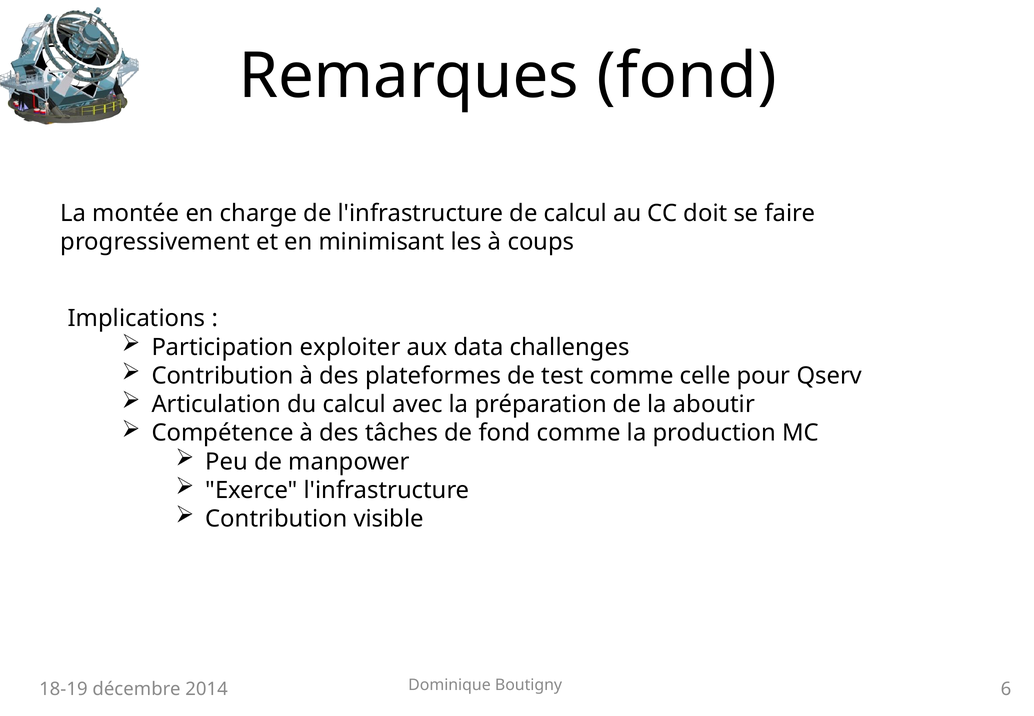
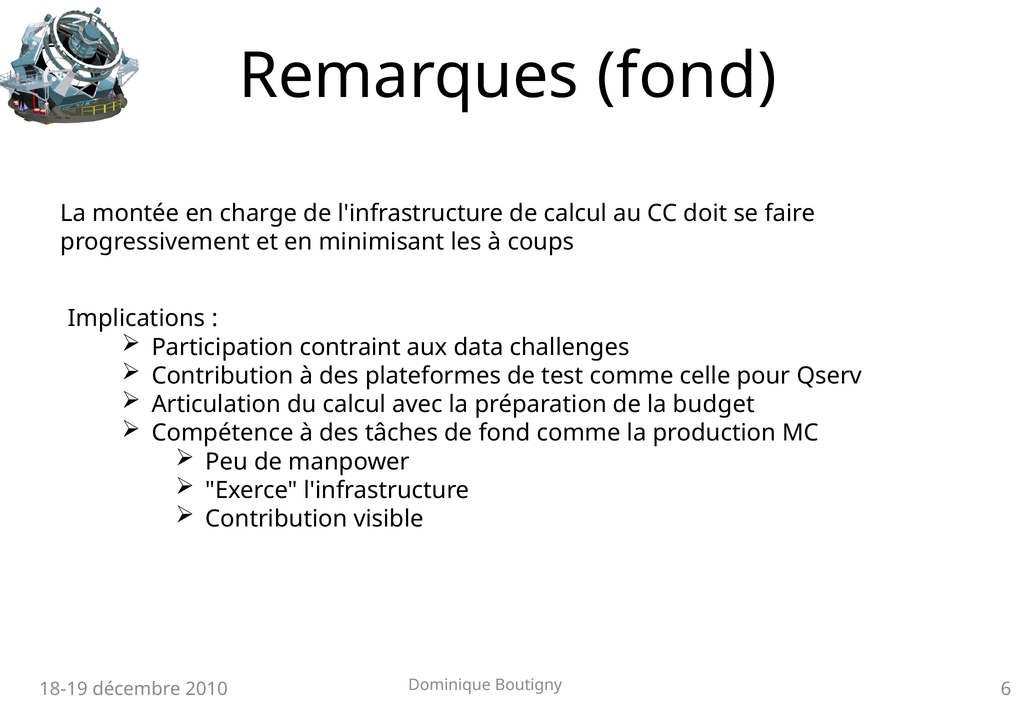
exploiter: exploiter -> contraint (350, 347)
aboutir: aboutir -> budget (714, 404)
2014: 2014 -> 2010 (207, 689)
